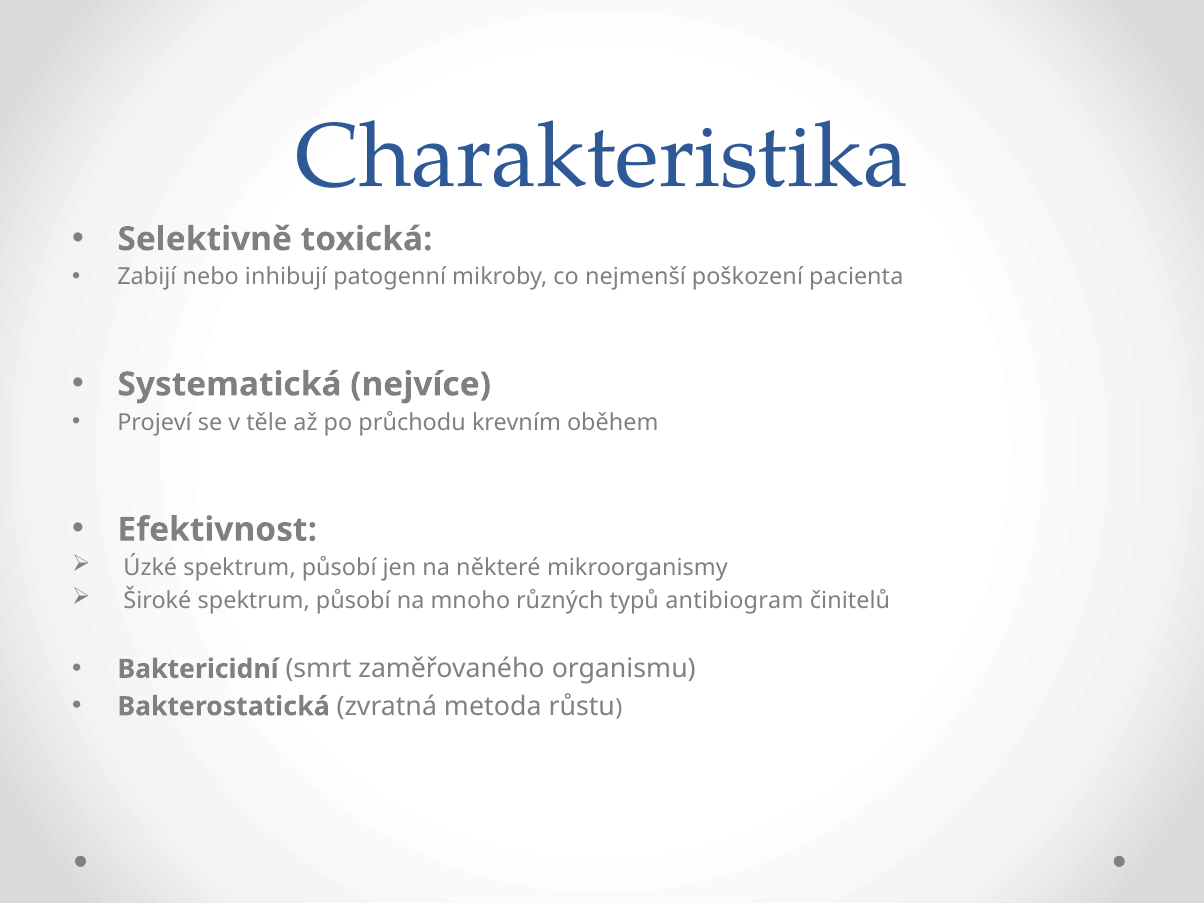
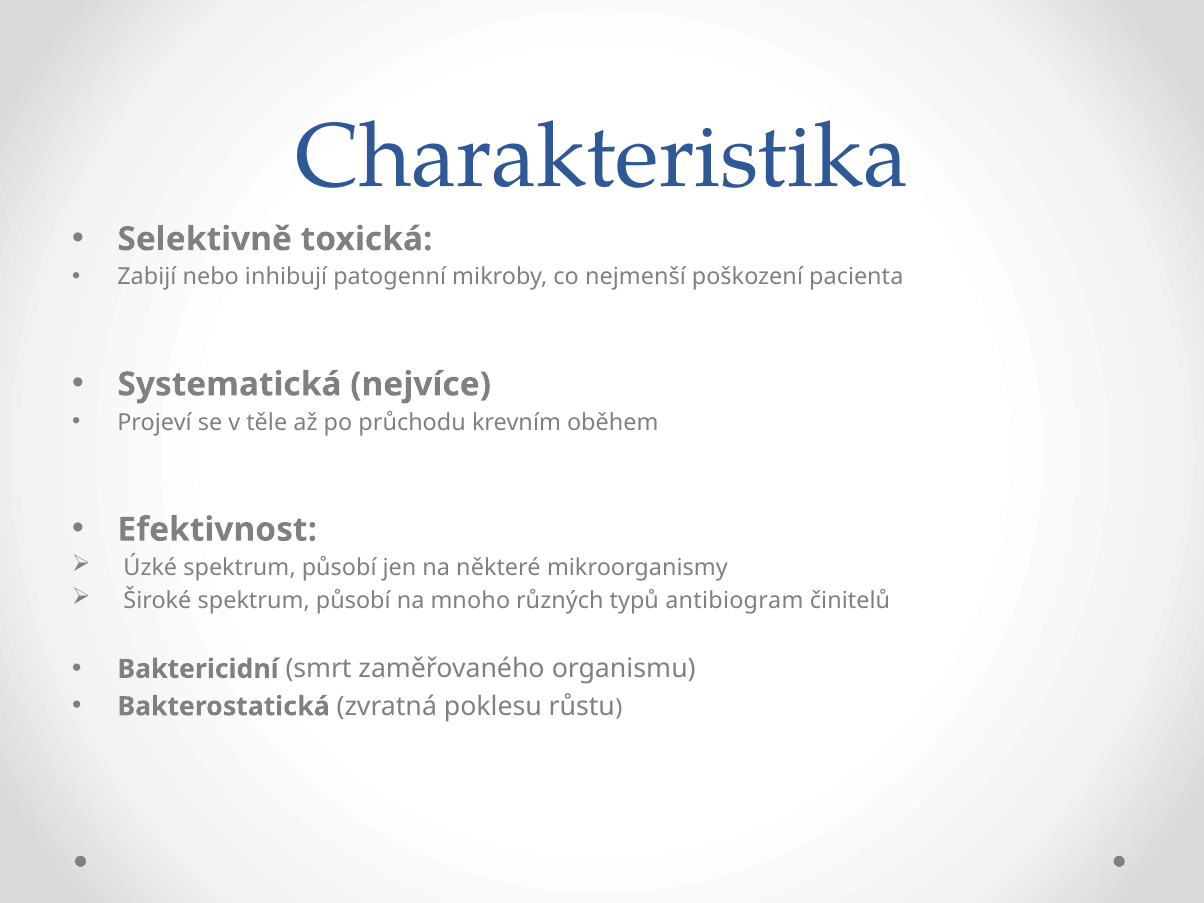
metoda: metoda -> poklesu (493, 706)
